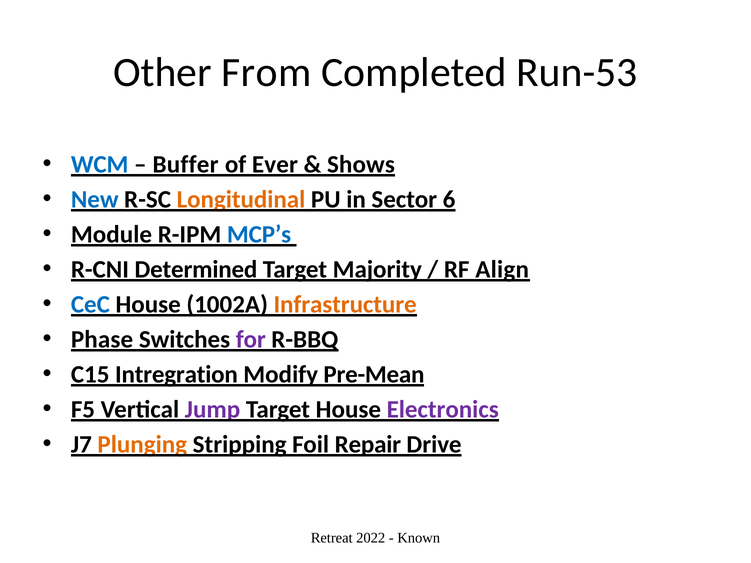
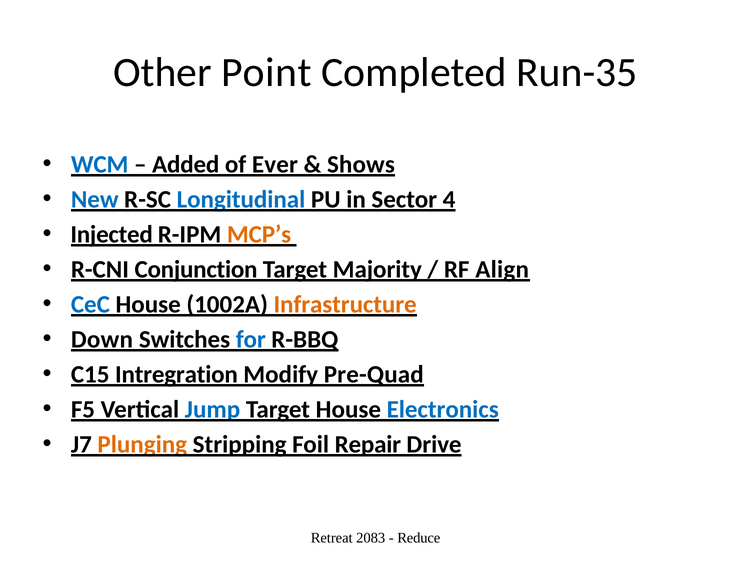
From: From -> Point (266, 72)
Run-53: Run-53 -> Run-35 (577, 72)
Buffer: Buffer -> Added (186, 164)
Longitudinal colour: orange -> blue (241, 200)
6: 6 -> 4 (449, 200)
Module: Module -> Injected (112, 235)
MCP’s colour: blue -> orange (259, 235)
Determined: Determined -> Conjunction (196, 270)
Phase: Phase -> Down (102, 340)
for colour: purple -> blue (251, 340)
Pre-Mean: Pre-Mean -> Pre-Quad (374, 375)
Jump colour: purple -> blue (213, 410)
Electronics colour: purple -> blue (443, 410)
2022: 2022 -> 2083 (371, 538)
Known: Known -> Reduce (419, 538)
